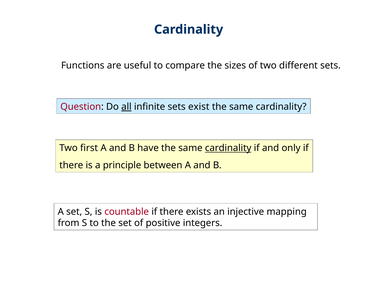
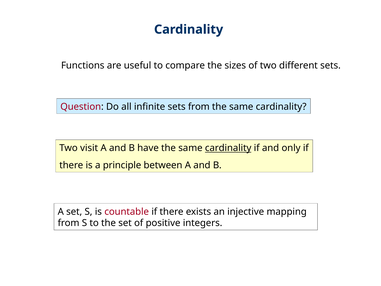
all underline: present -> none (126, 107)
sets exist: exist -> from (199, 107)
first: first -> visit (89, 148)
